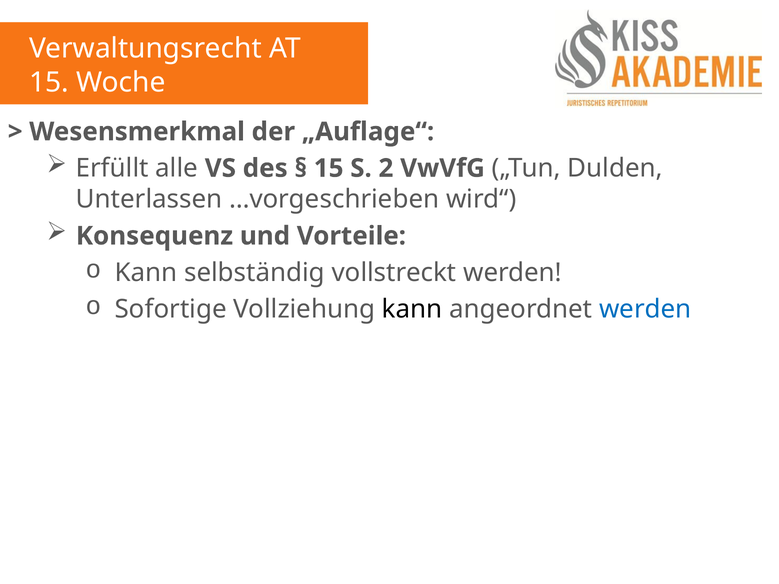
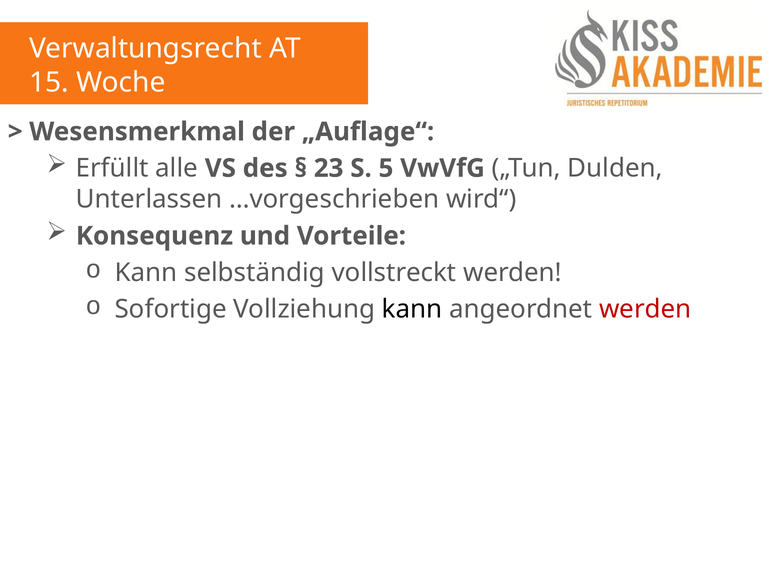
15: 15 -> 23 (329, 168)
2: 2 -> 5 (386, 168)
werden colour: blue -> red (645, 309)
